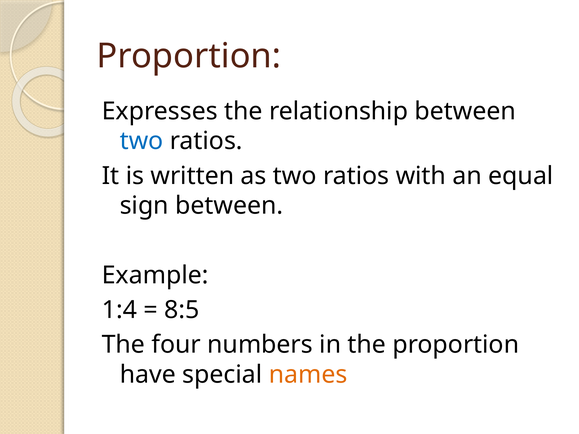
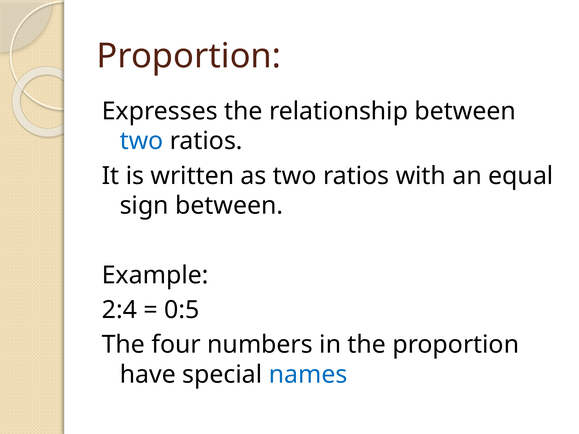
1:4: 1:4 -> 2:4 (119, 310)
8:5: 8:5 -> 0:5 (182, 310)
names colour: orange -> blue (308, 375)
